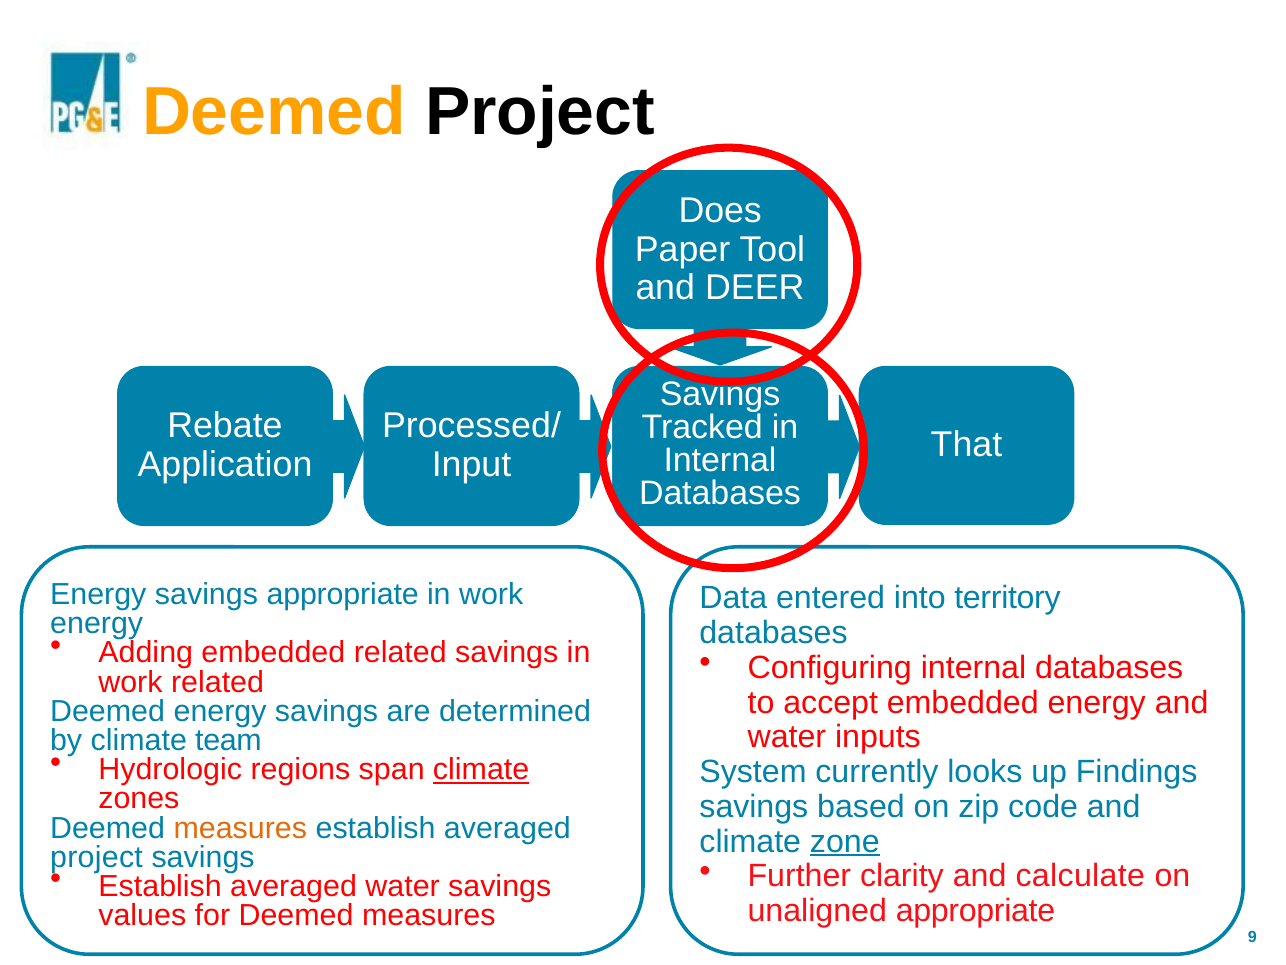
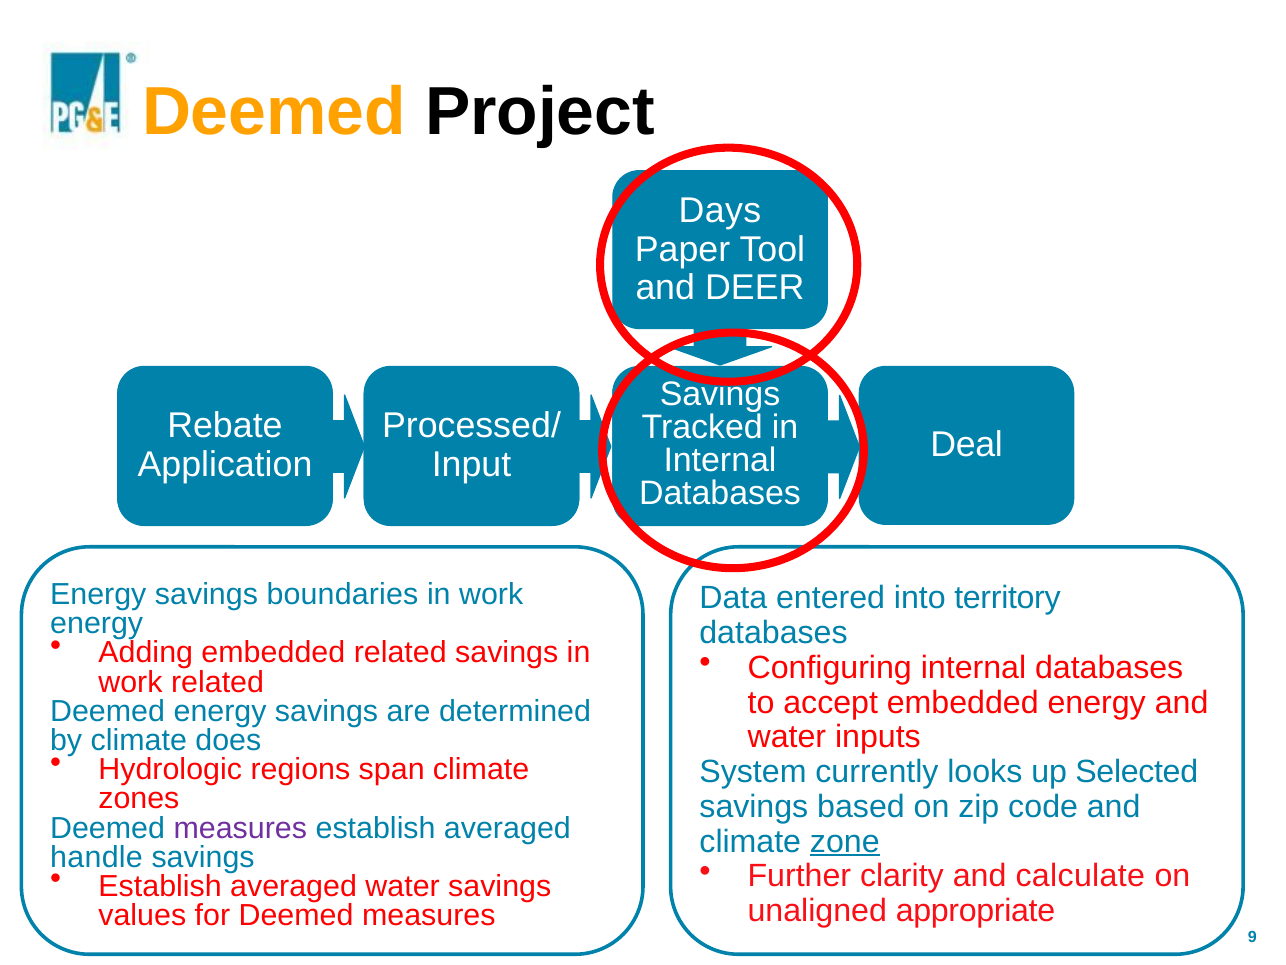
Does: Does -> Days (720, 211)
That: That -> Deal (967, 445)
savings appropriate: appropriate -> boundaries (342, 594)
team: team -> does (228, 740)
climate underline: present -> none (481, 769)
Findings: Findings -> Selected (1137, 772)
measures colour: orange -> purple (240, 828)
project: project -> handle (97, 857)
